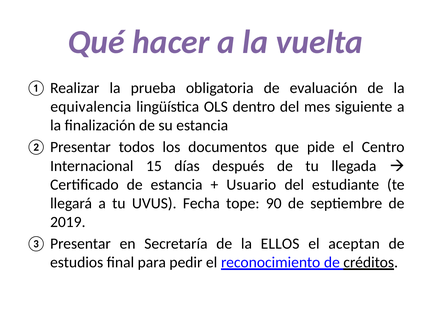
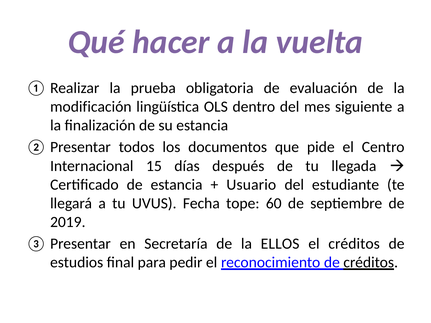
equivalencia: equivalencia -> modificación (91, 107)
90: 90 -> 60 (274, 203)
el aceptan: aceptan -> créditos (354, 244)
